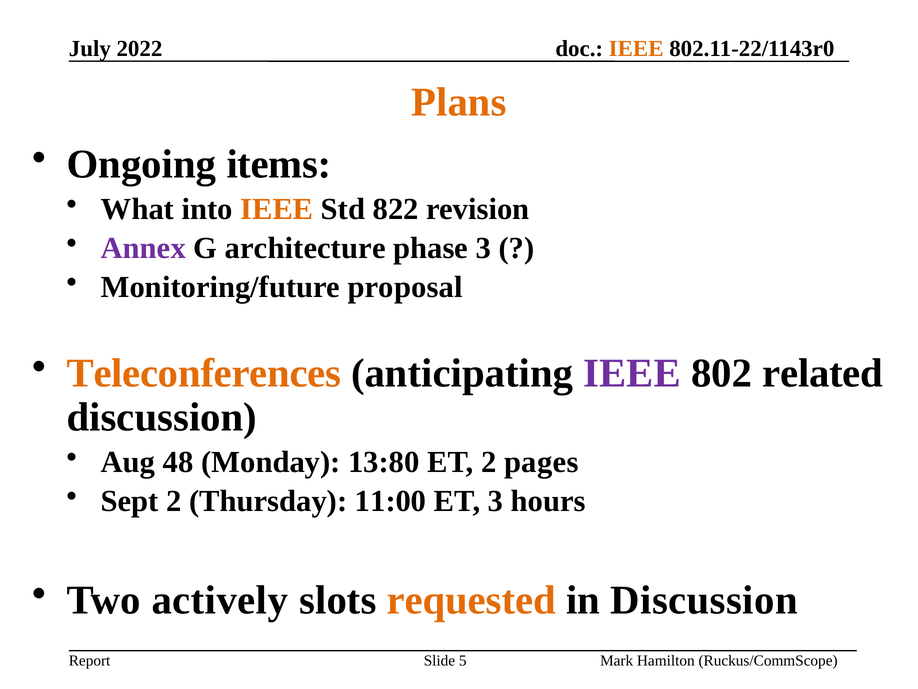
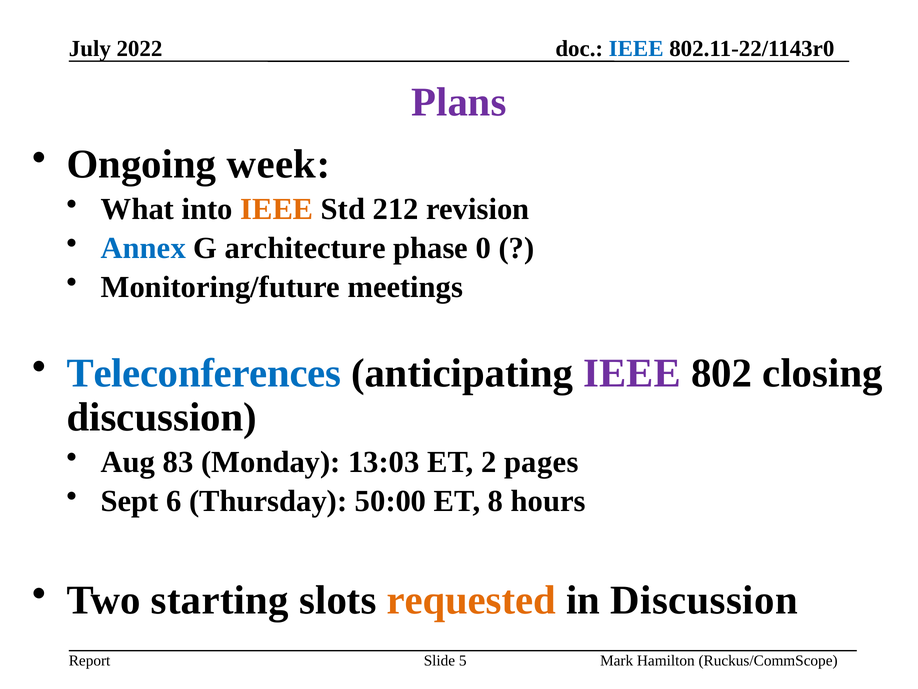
IEEE colour: orange -> blue (636, 49)
Plans colour: orange -> purple (459, 102)
items: items -> week (278, 164)
822: 822 -> 212 (396, 209)
Annex colour: purple -> blue (143, 248)
phase 3: 3 -> 0 (483, 248)
proposal: proposal -> meetings (405, 287)
Teleconferences colour: orange -> blue (204, 373)
related: related -> closing (823, 373)
48: 48 -> 83 (178, 462)
13:80: 13:80 -> 13:03 (384, 462)
Sept 2: 2 -> 6 (174, 501)
11:00: 11:00 -> 50:00 (391, 501)
ET 3: 3 -> 8 (495, 501)
actively: actively -> starting (220, 600)
